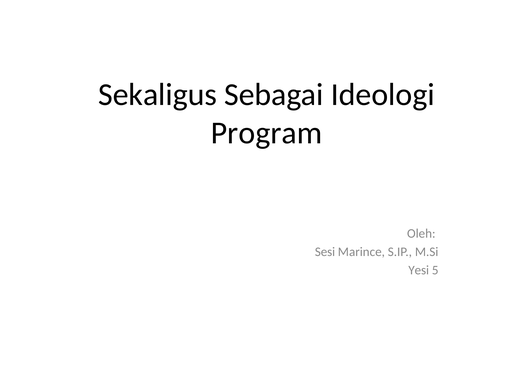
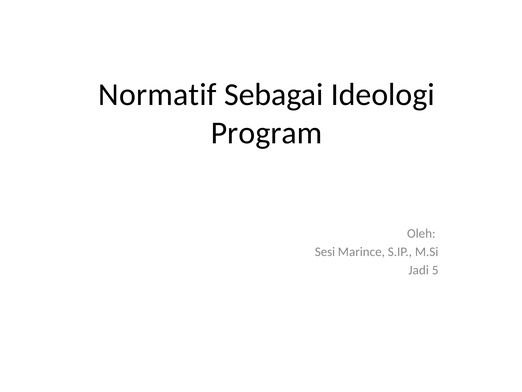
Sekaligus: Sekaligus -> Normatif (157, 94)
Yesi: Yesi -> Jadi (419, 270)
